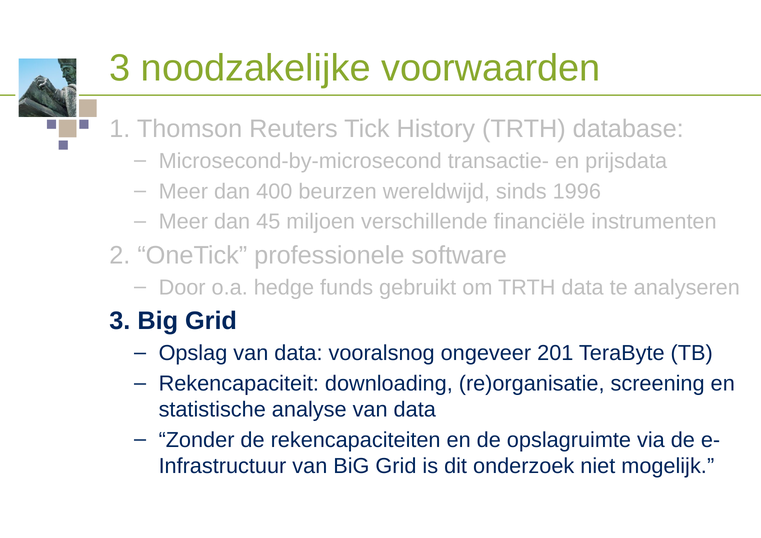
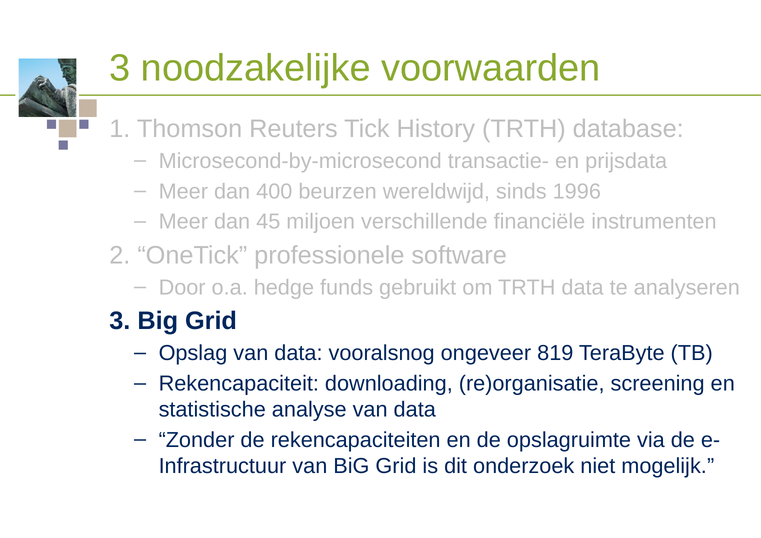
201: 201 -> 819 (555, 353)
